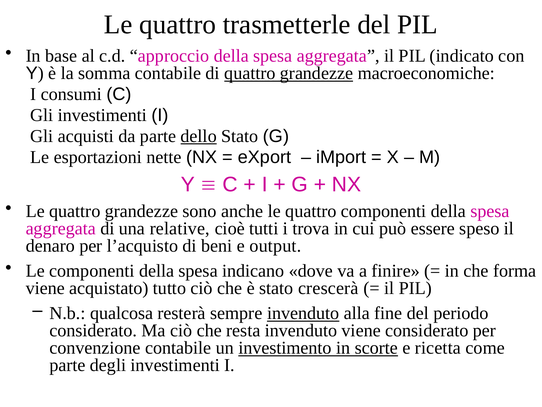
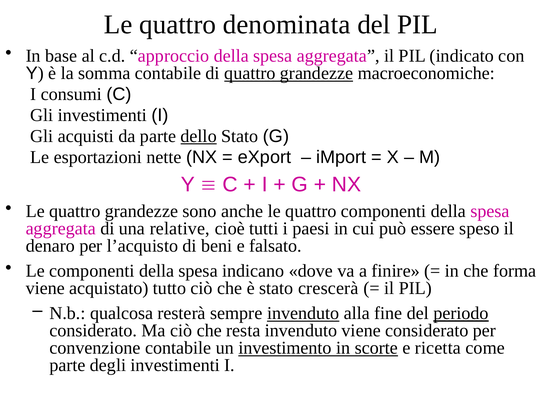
trasmetterle: trasmetterle -> denominata (287, 24)
trova: trova -> paesi (311, 228)
output: output -> falsato (276, 246)
periodo underline: none -> present (461, 313)
